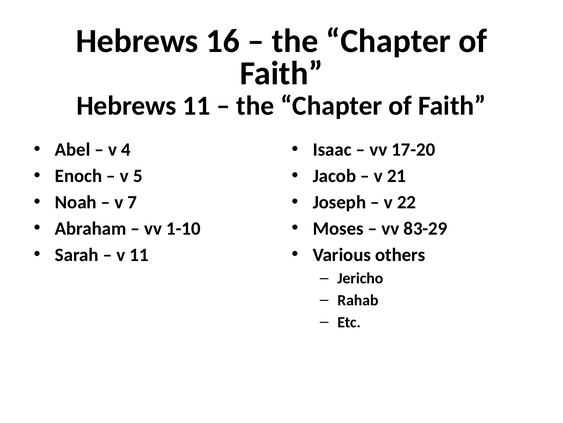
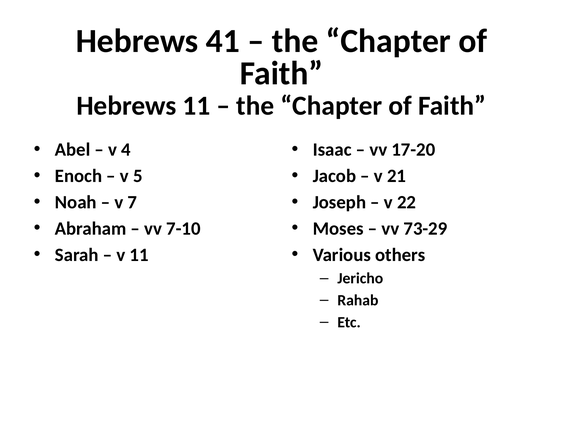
16: 16 -> 41 (223, 41)
1-10: 1-10 -> 7-10 (183, 228)
83-29: 83-29 -> 73-29 (425, 228)
